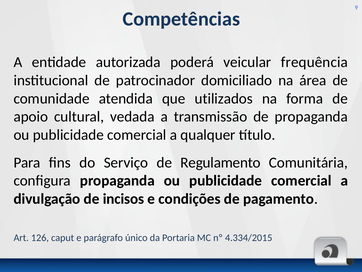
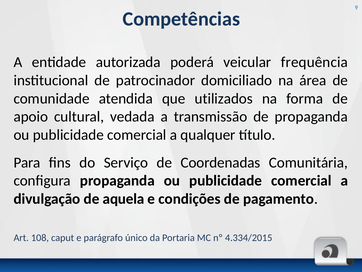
Regulamento: Regulamento -> Coordenadas (221, 162)
incisos: incisos -> aquela (124, 198)
126: 126 -> 108 (40, 237)
